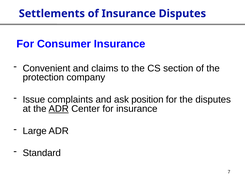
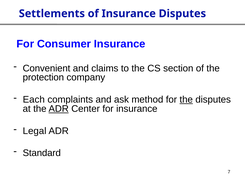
Issue: Issue -> Each (34, 99)
position: position -> method (147, 99)
the underline: none -> present (186, 99)
Large: Large -> Legal (35, 131)
